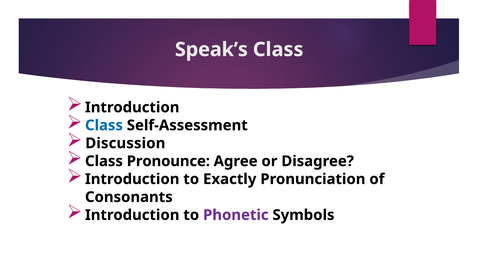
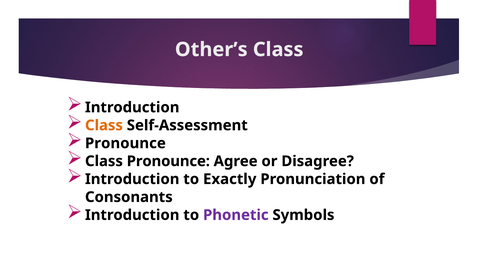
Speak’s: Speak’s -> Other’s (211, 50)
Class colour: blue -> orange (104, 125)
Discussion: Discussion -> Pronounce (125, 143)
